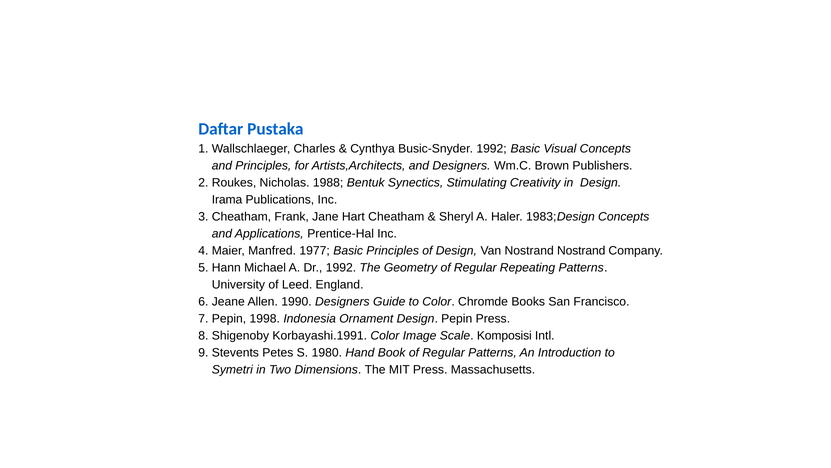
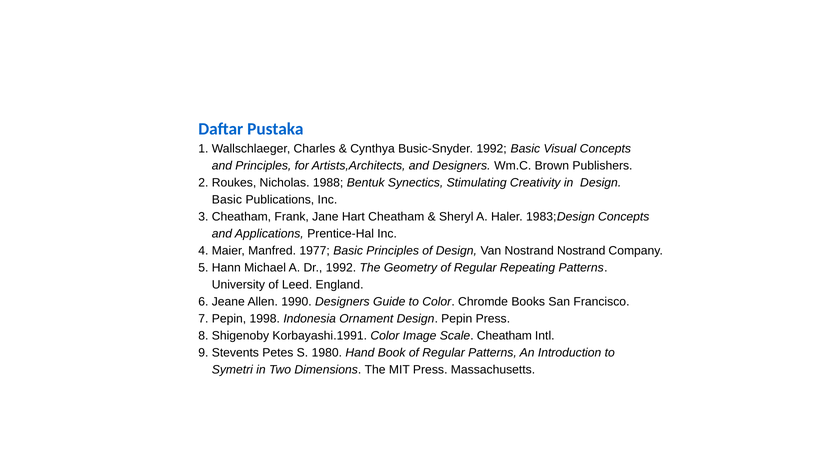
Irama: Irama -> Basic (227, 200)
Scale Komposisi: Komposisi -> Cheatham (504, 335)
